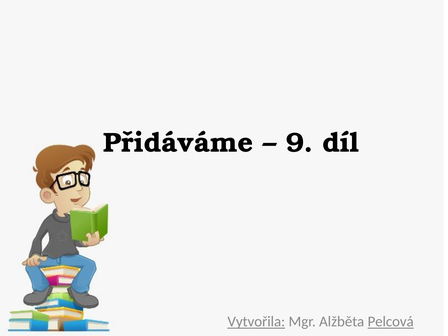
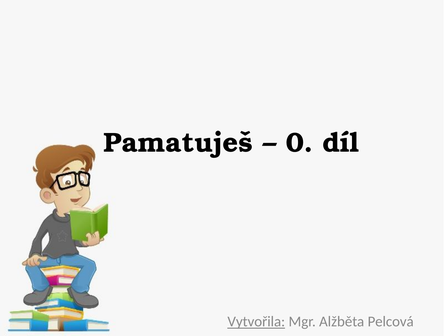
Přidáváme: Přidáváme -> Pamatuješ (178, 143)
9: 9 -> 0 (299, 143)
Pelcová underline: present -> none (391, 322)
